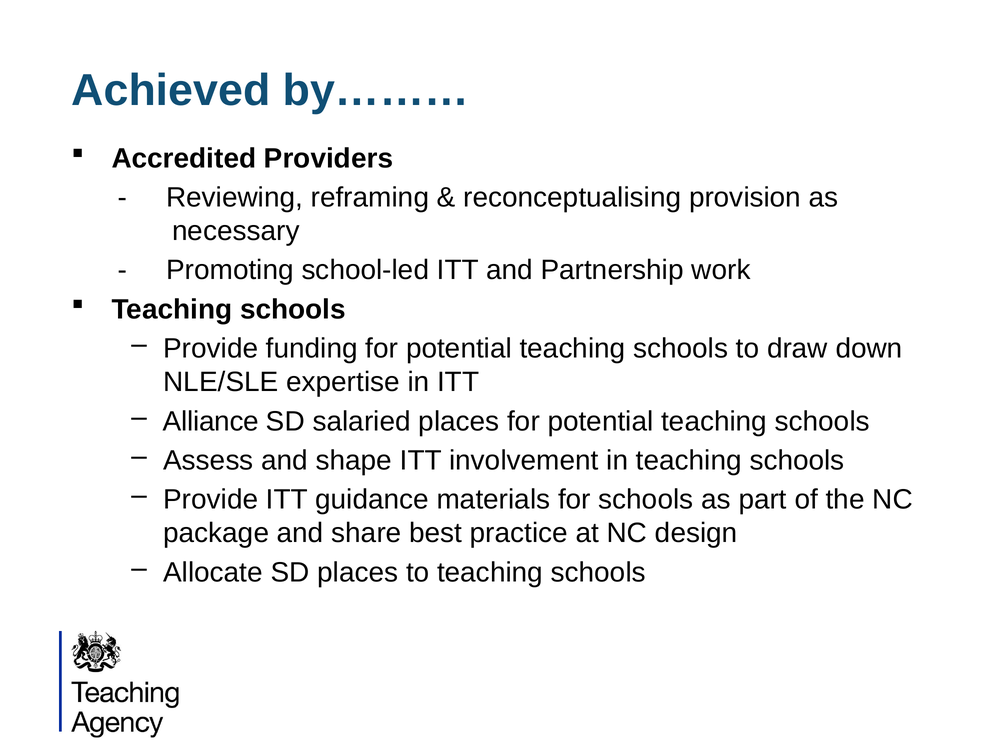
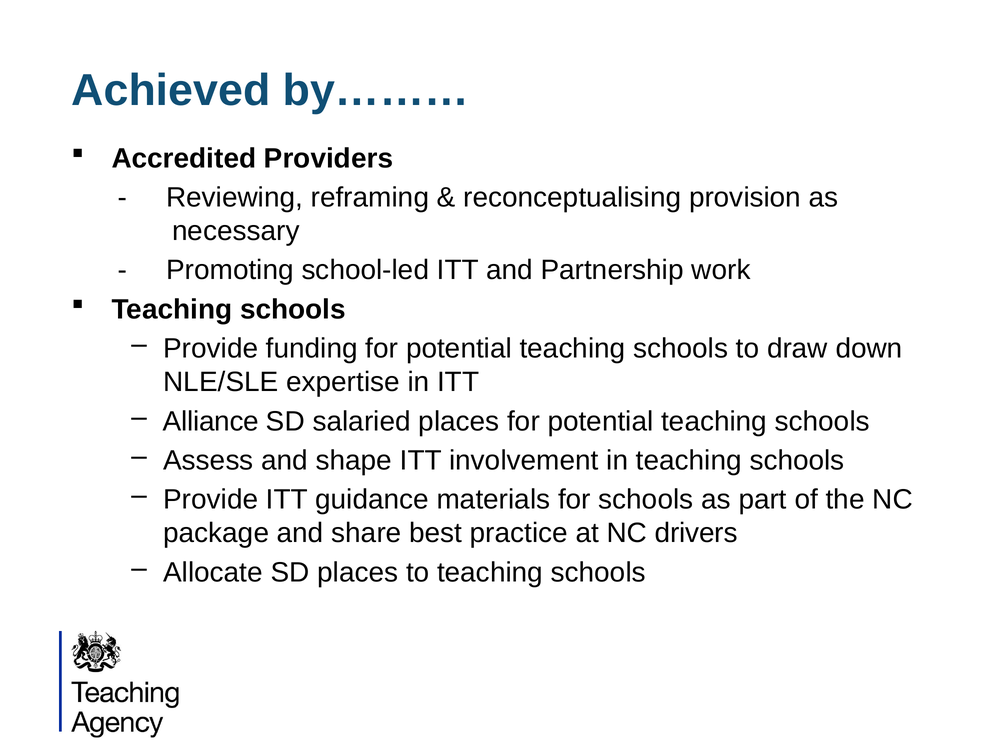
design: design -> drivers (696, 533)
